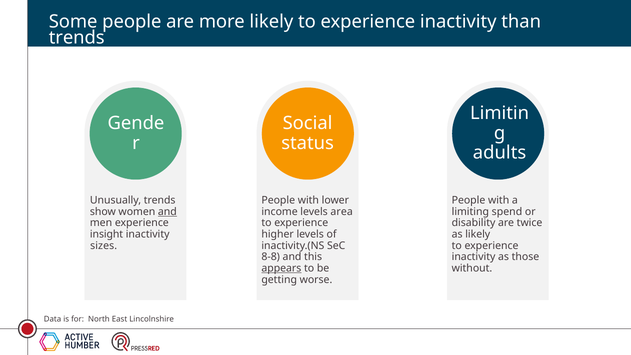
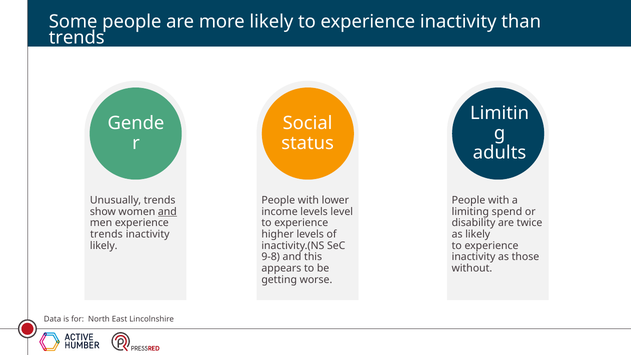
area: area -> level (342, 212)
insight: insight -> trends (106, 234)
sizes: sizes -> likely (104, 246)
8-8: 8-8 -> 9-8 (271, 257)
appears underline: present -> none (281, 268)
